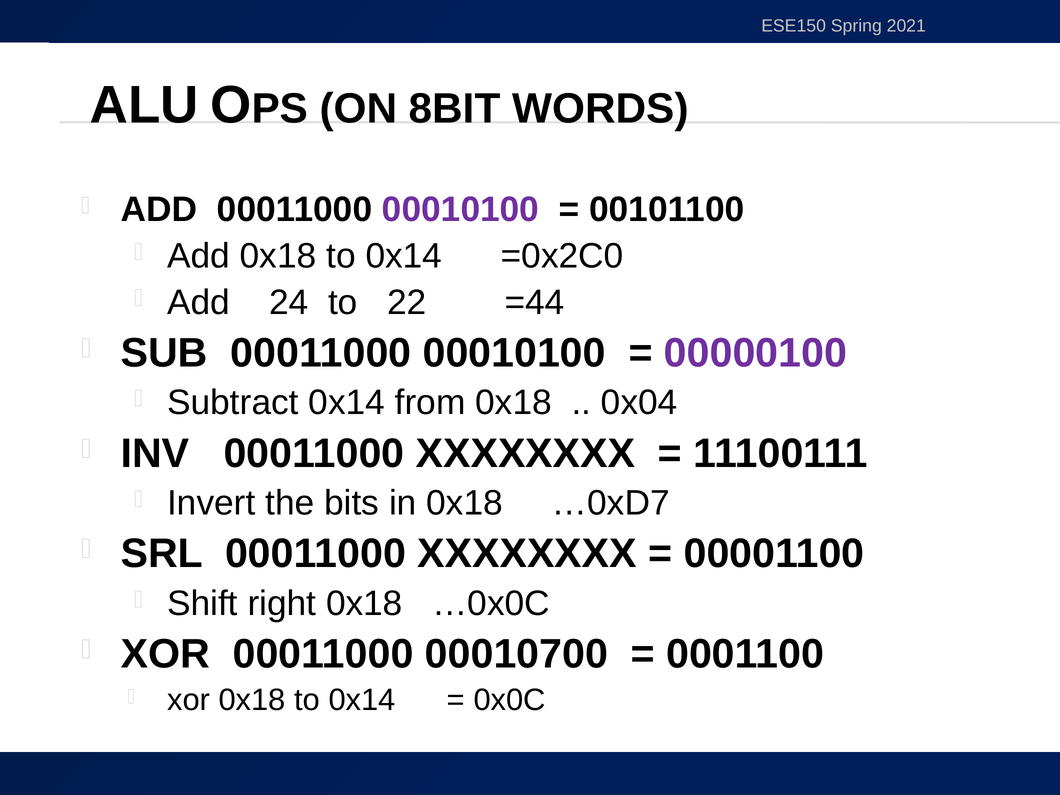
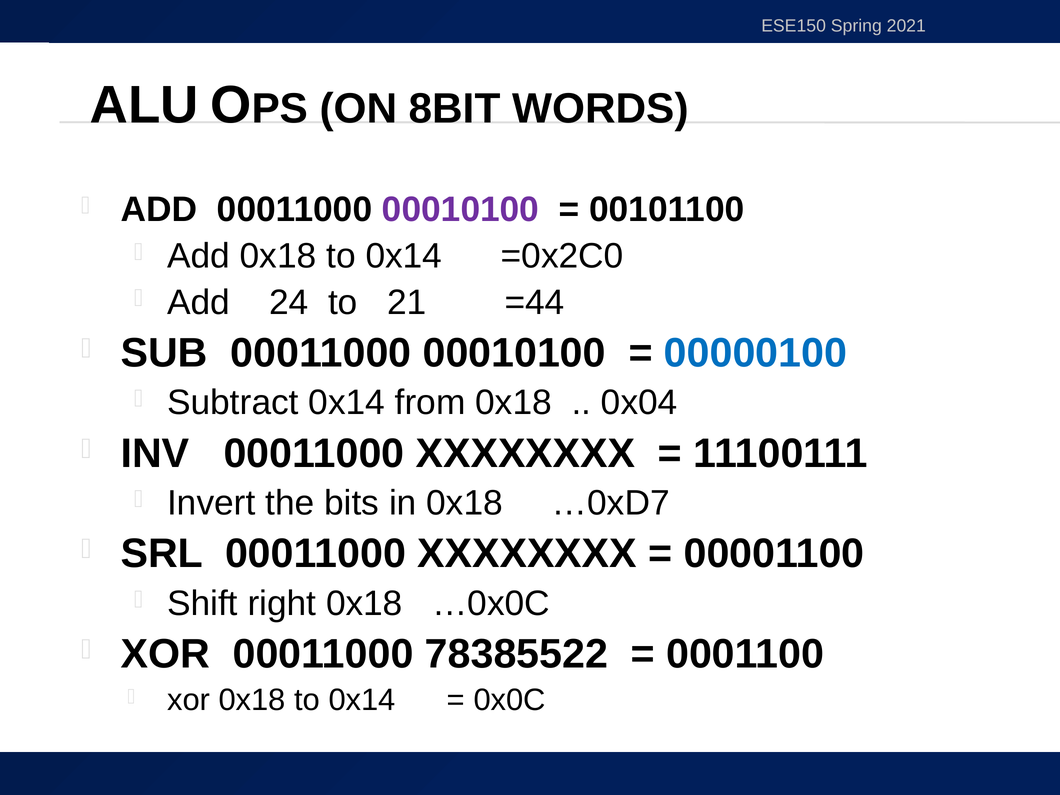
22: 22 -> 21 (407, 302)
00000100 colour: purple -> blue (755, 353)
00010700: 00010700 -> 78385522 (516, 654)
